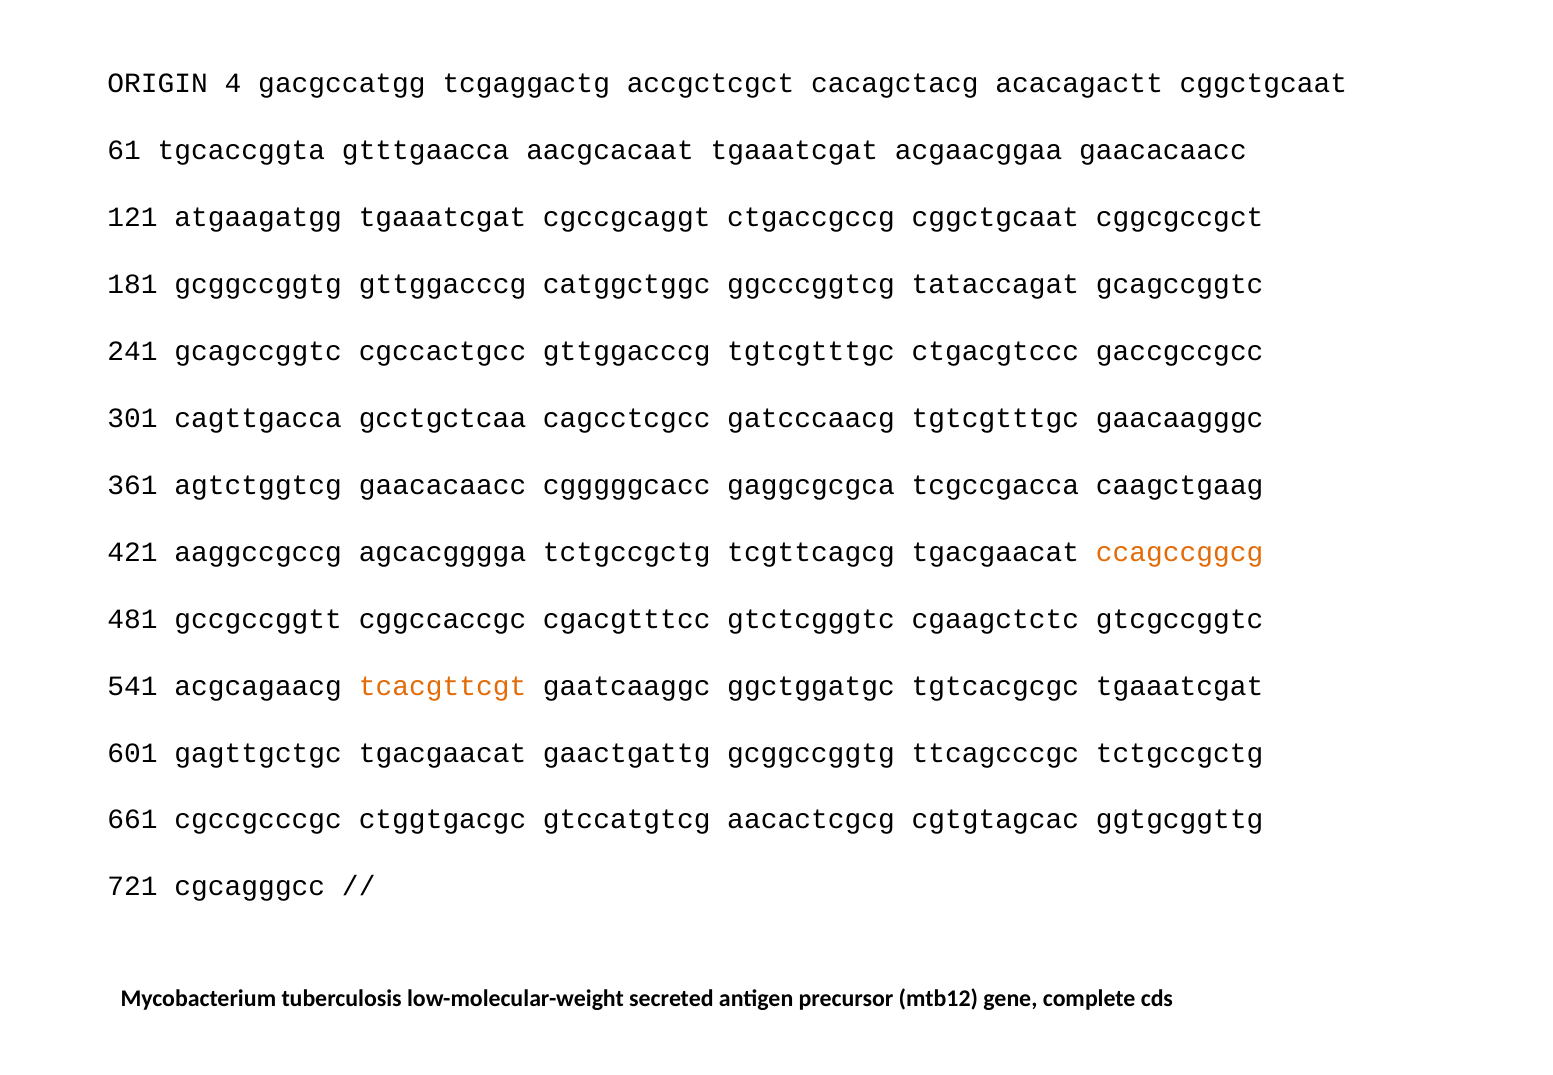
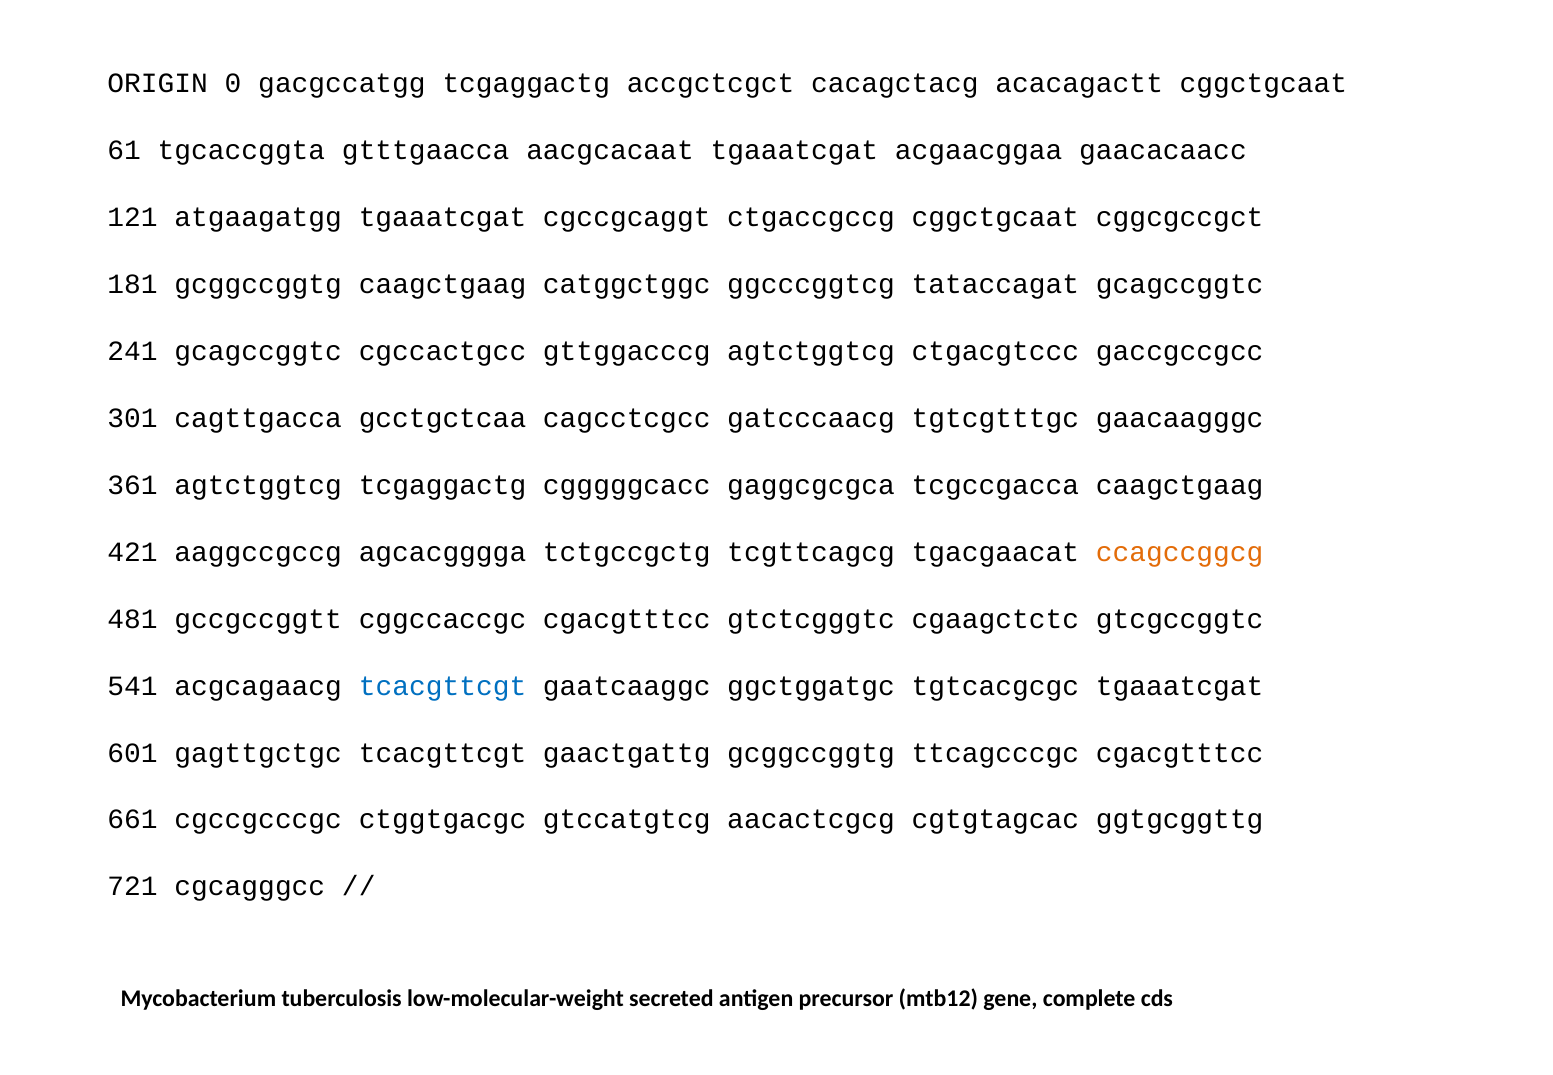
4: 4 -> 0 (233, 84)
gcggccggtg gttggacccg: gttggacccg -> caagctgaag (443, 284)
gttggacccg tgtcgtttgc: tgtcgtttgc -> agtctggtcg (811, 351)
agtctggtcg gaacacaacc: gaacacaacc -> tcgaggactg (443, 485)
tcacgttcgt colour: orange -> blue (443, 686)
gagttgctgc tgacgaacat: tgacgaacat -> tcacgttcgt (443, 753)
ttcagcccgc tctgccgctg: tctgccgctg -> cgacgtttcc (1180, 753)
